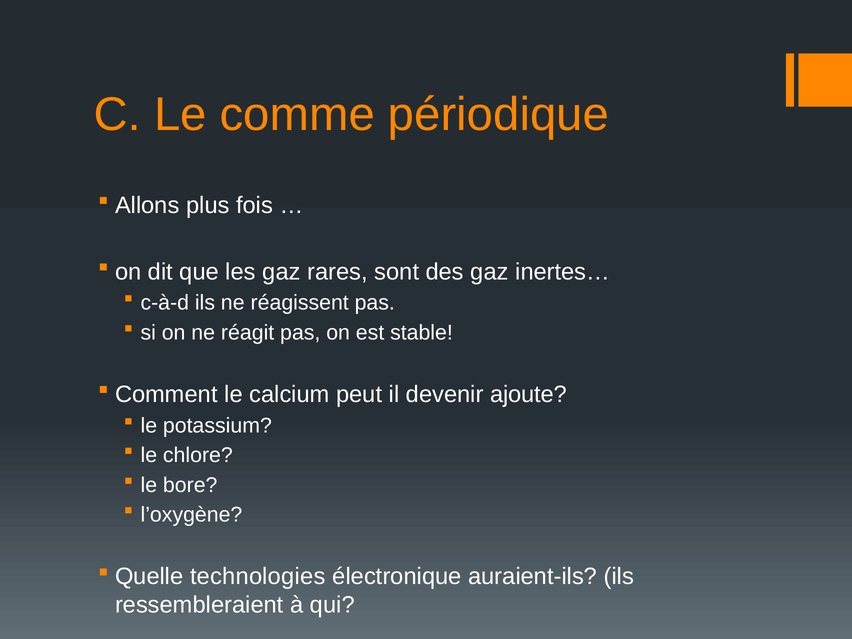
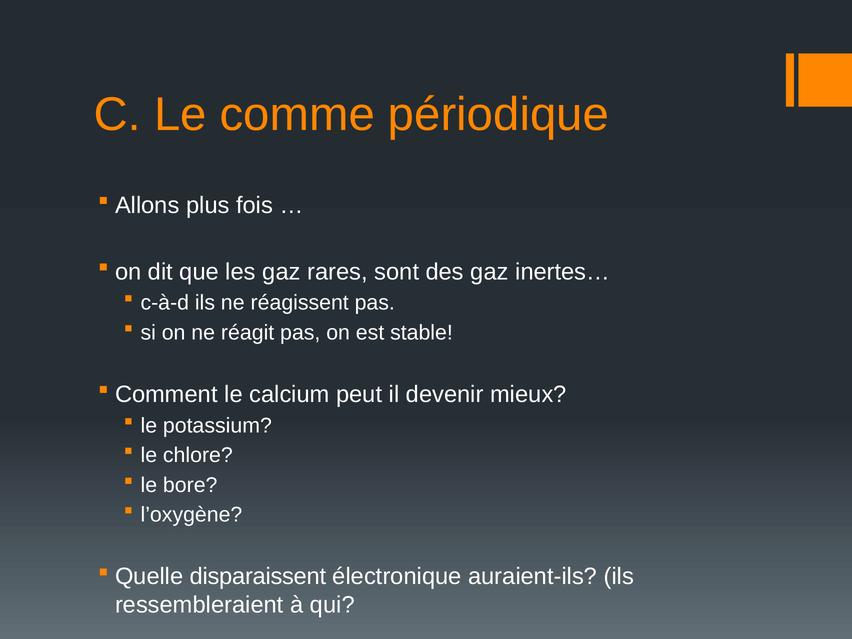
ajoute: ajoute -> mieux (528, 394)
technologies: technologies -> disparaissent (258, 577)
